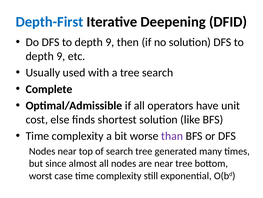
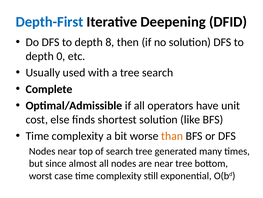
9: 9 -> 8 (110, 42)
9: 9 -> 0 (61, 56)
than colour: purple -> orange (172, 136)
